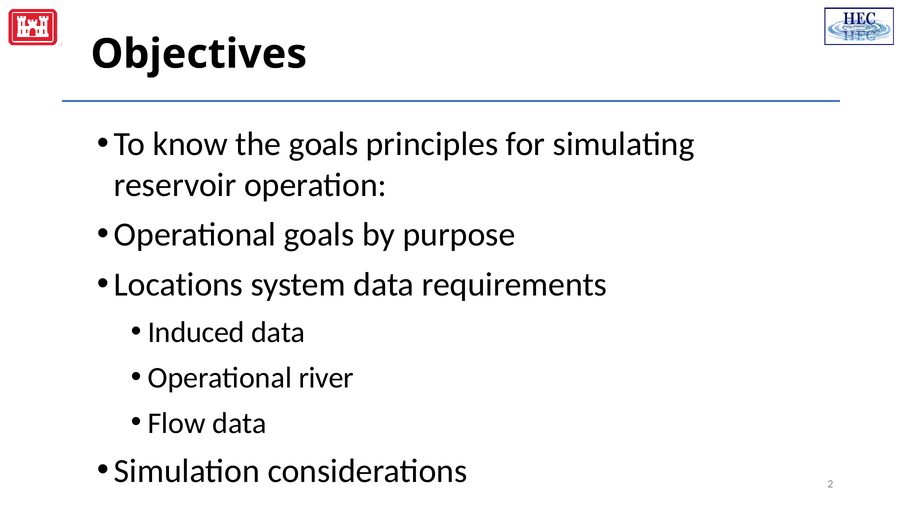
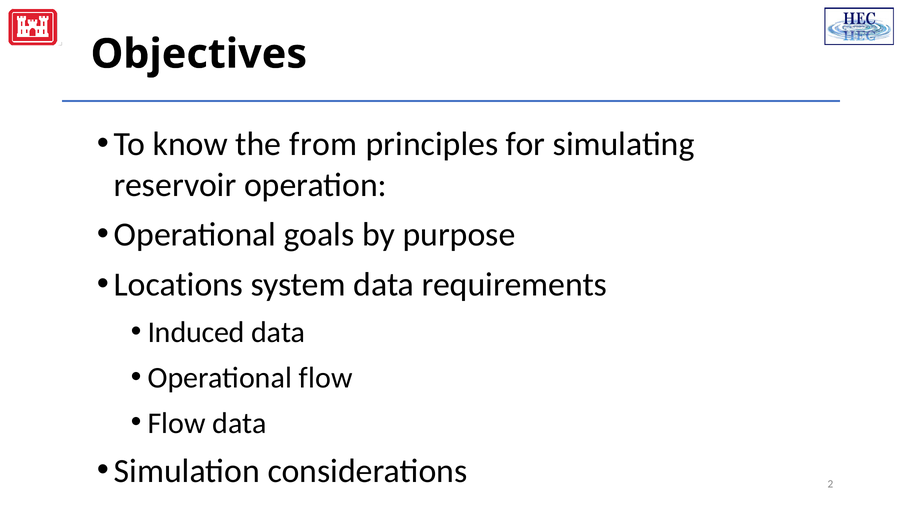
the goals: goals -> from (323, 144)
Operational river: river -> flow (326, 378)
